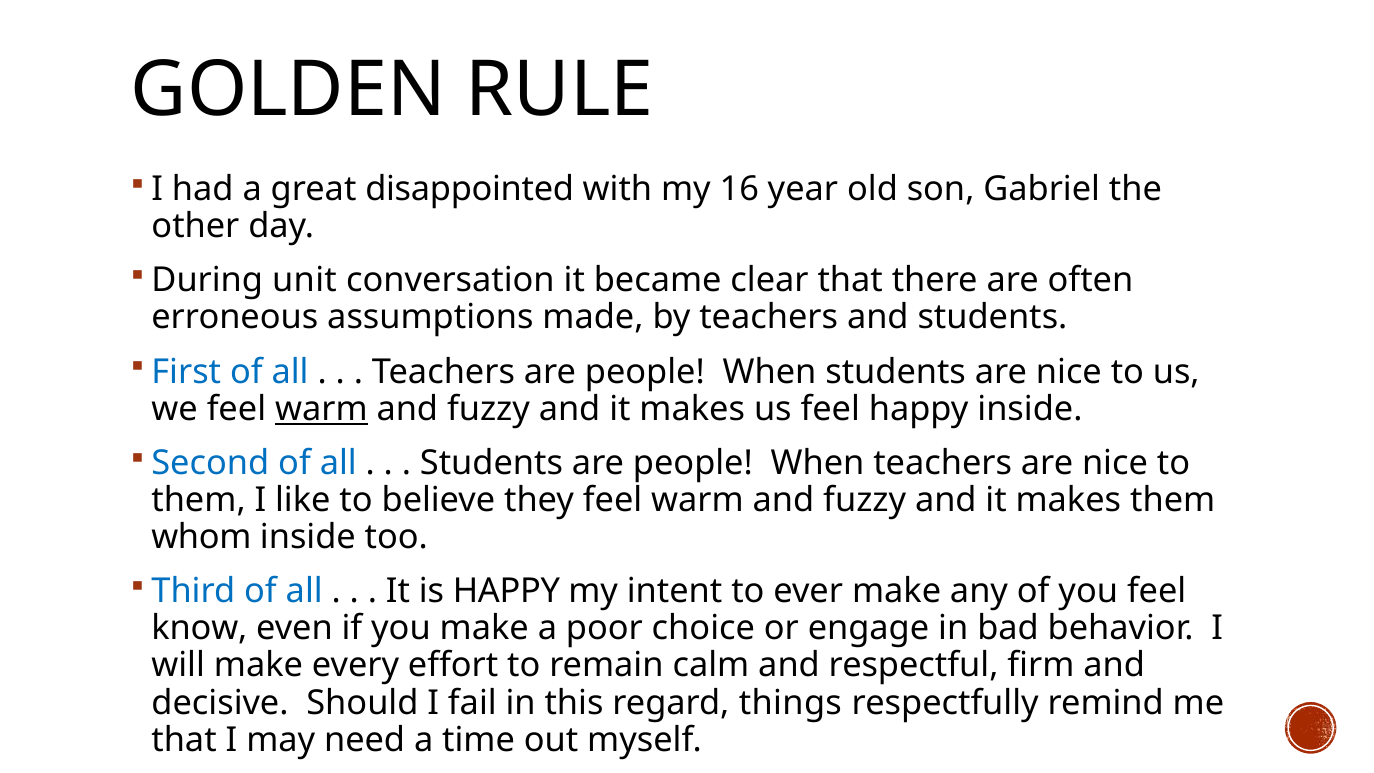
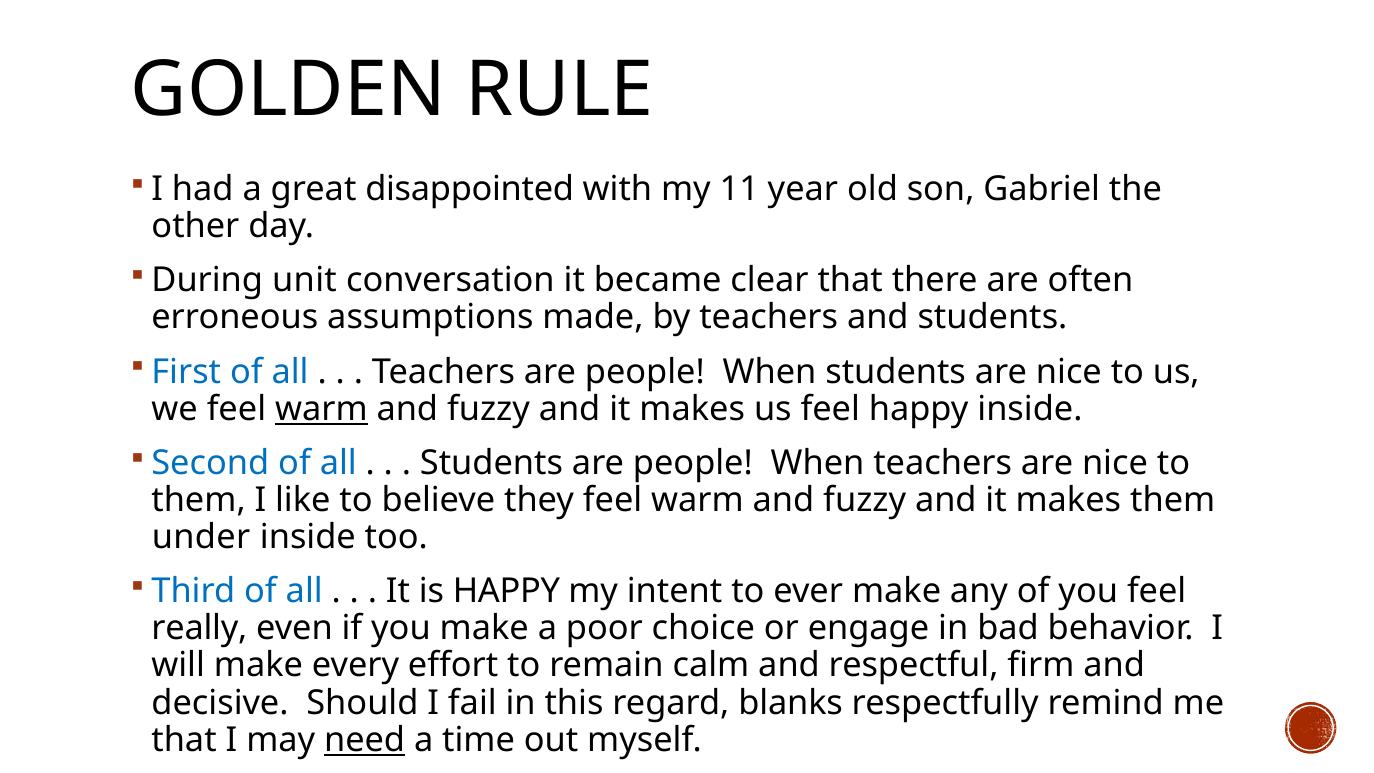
16: 16 -> 11 (739, 189)
whom: whom -> under (201, 537)
know: know -> really (199, 628)
things: things -> blanks (791, 703)
need underline: none -> present (365, 740)
